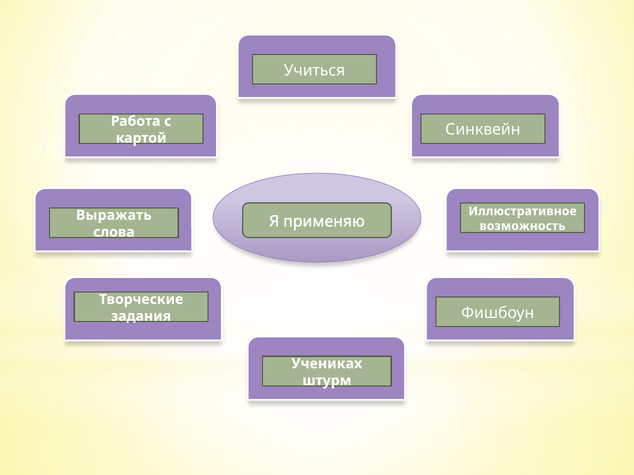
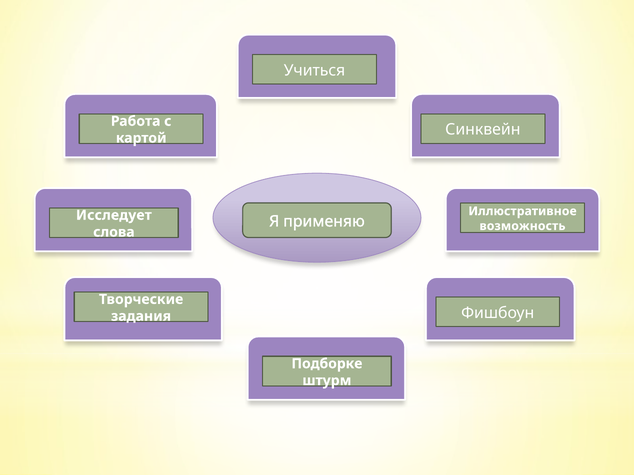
Выражать: Выражать -> Исследует (114, 215)
Учениках: Учениках -> Подборке (327, 364)
